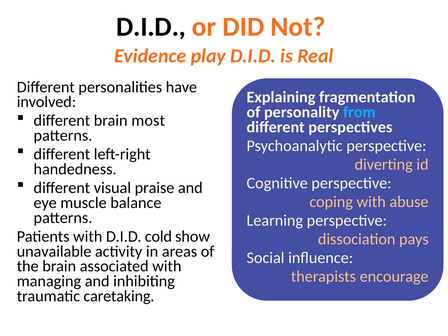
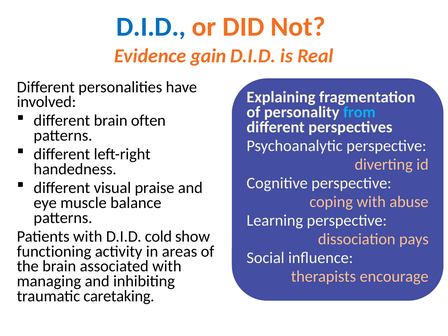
D.I.D colour: black -> blue (151, 27)
play: play -> gain (208, 56)
most: most -> often (148, 121)
unavailable: unavailable -> functioning (54, 251)
